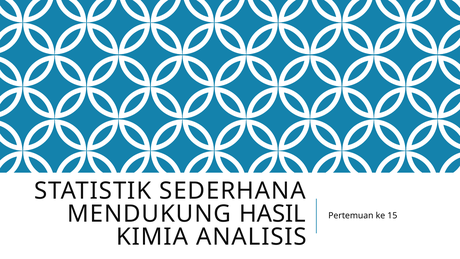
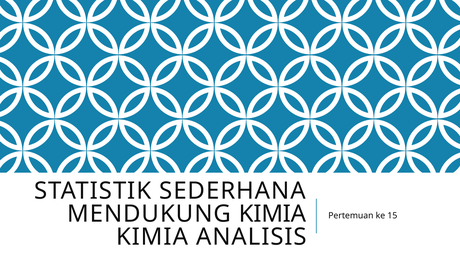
MENDUKUNG HASIL: HASIL -> KIMIA (273, 214)
